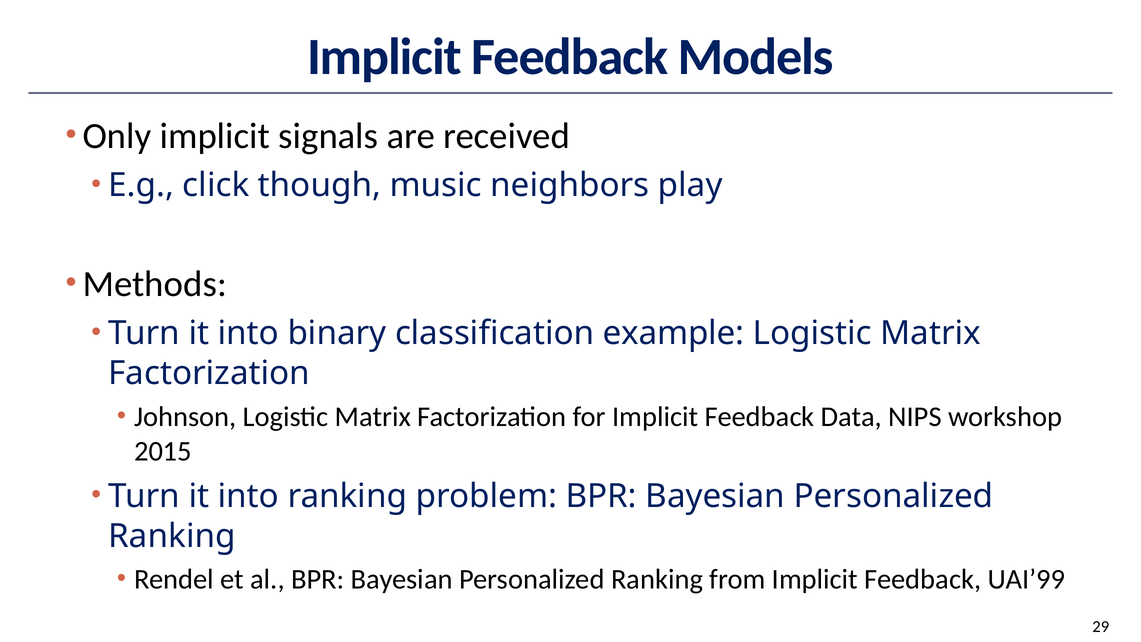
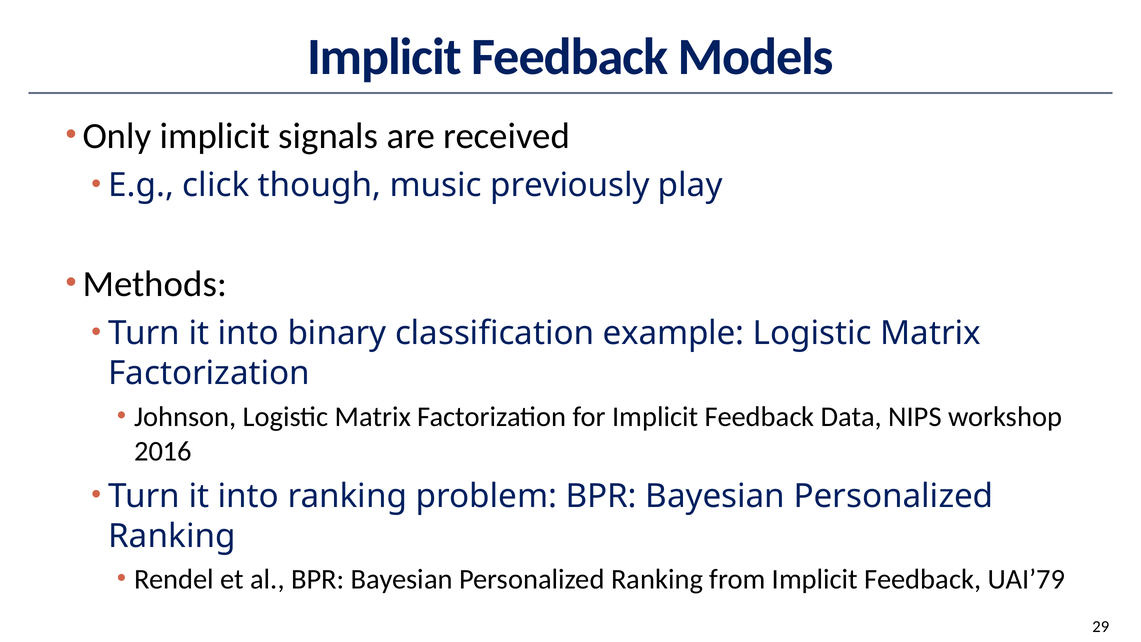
neighbors: neighbors -> previously (570, 185)
2015: 2015 -> 2016 (163, 451)
UAI’99: UAI’99 -> UAI’79 (1026, 579)
